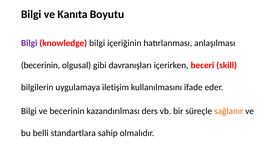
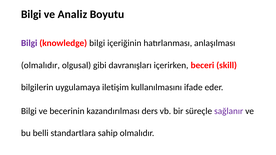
Kanıta: Kanıta -> Analiz (72, 14)
becerinin: becerinin -> olmalıdır (40, 65)
sağlanır colour: orange -> purple (229, 111)
